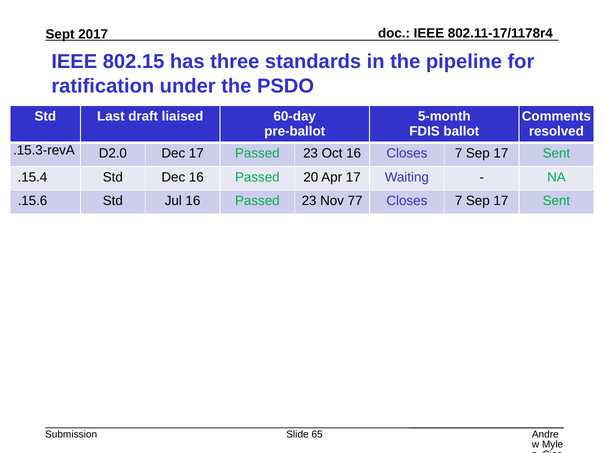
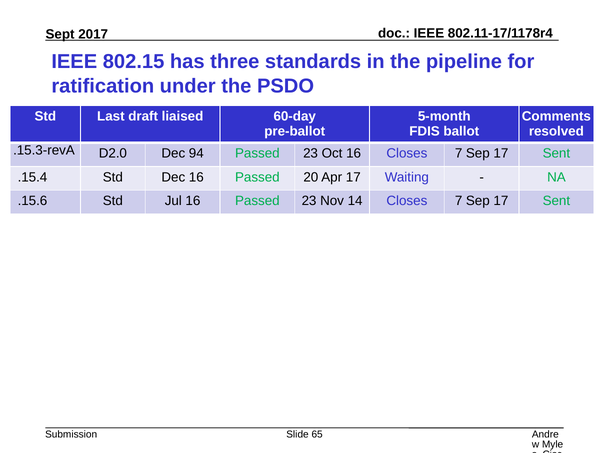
Dec 17: 17 -> 94 (196, 153)
77: 77 -> 14 (355, 201)
